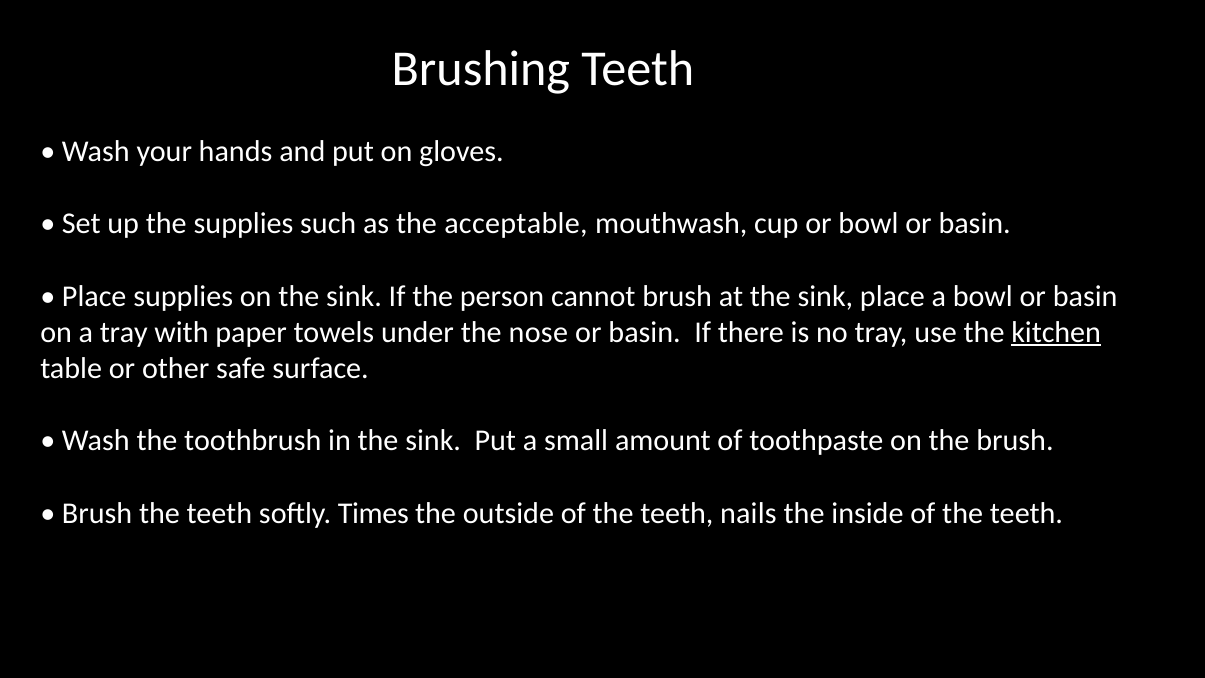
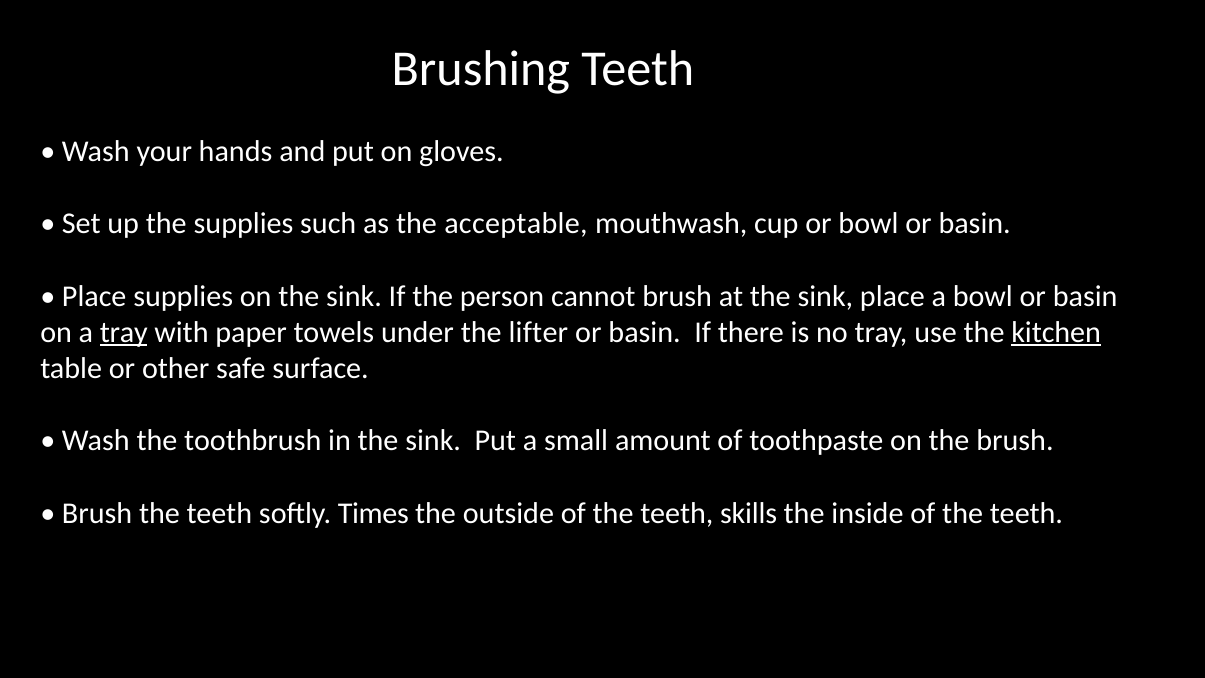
tray underline: none -> present (124, 332)
nose: nose -> lifter (538, 332)
nails: nails -> skills (749, 513)
